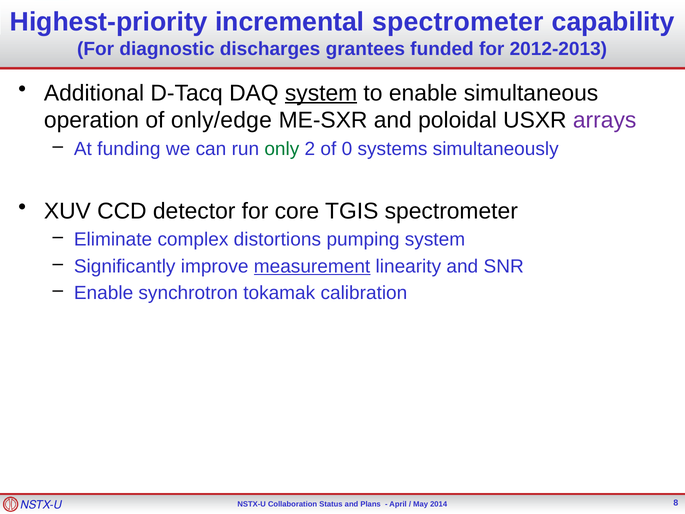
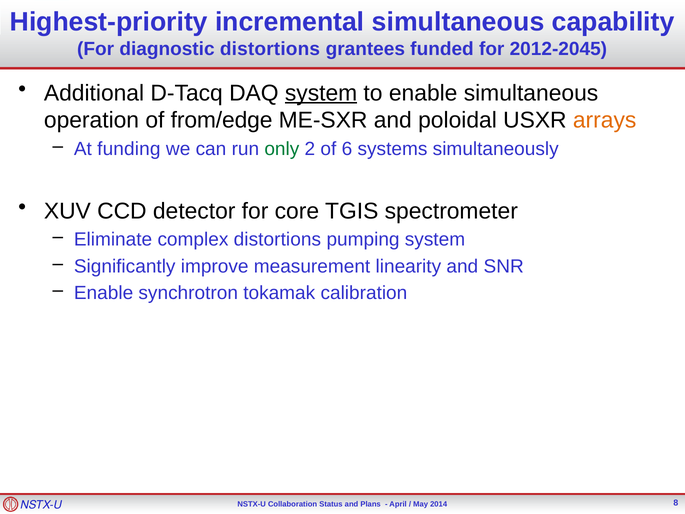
incremental spectrometer: spectrometer -> simultaneous (458, 22)
diagnostic discharges: discharges -> distortions (270, 49)
2012-2013: 2012-2013 -> 2012-2045 (558, 49)
only/edge: only/edge -> from/edge (222, 120)
arrays colour: purple -> orange (605, 120)
0: 0 -> 6 (347, 149)
measurement underline: present -> none (312, 266)
